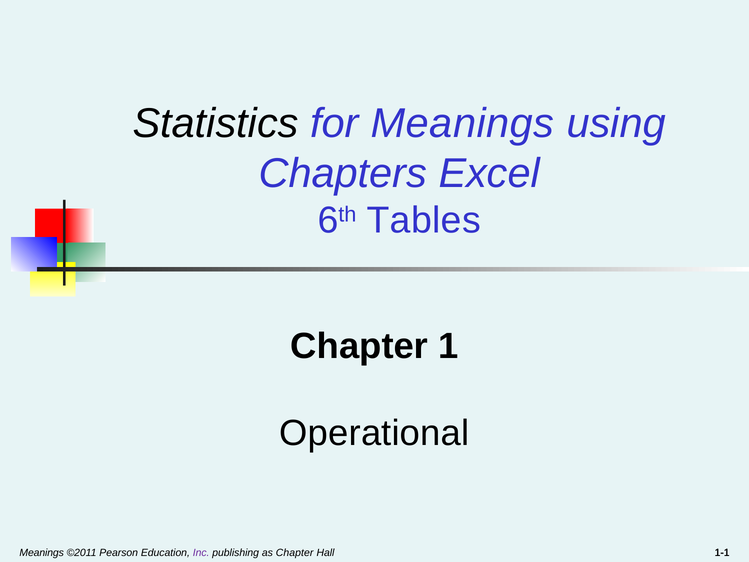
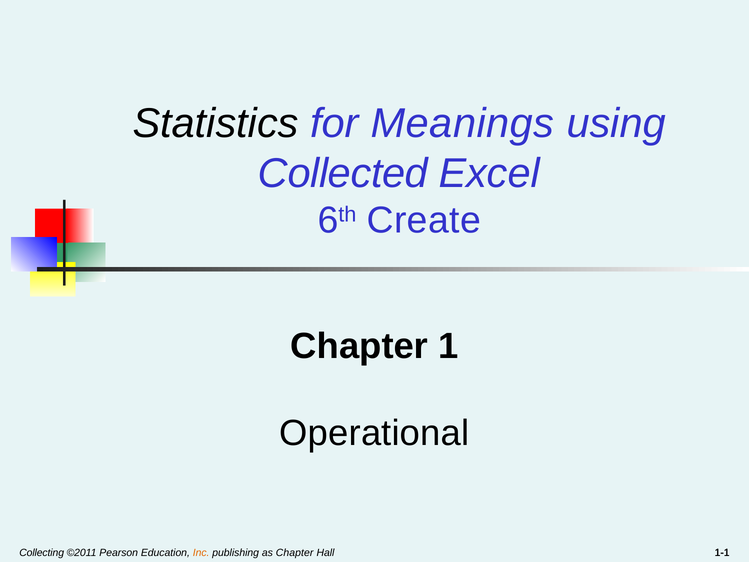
Chapters: Chapters -> Collected (343, 173)
Tables: Tables -> Create (424, 220)
Meanings: Meanings -> Collecting (42, 553)
Inc colour: purple -> orange (201, 553)
